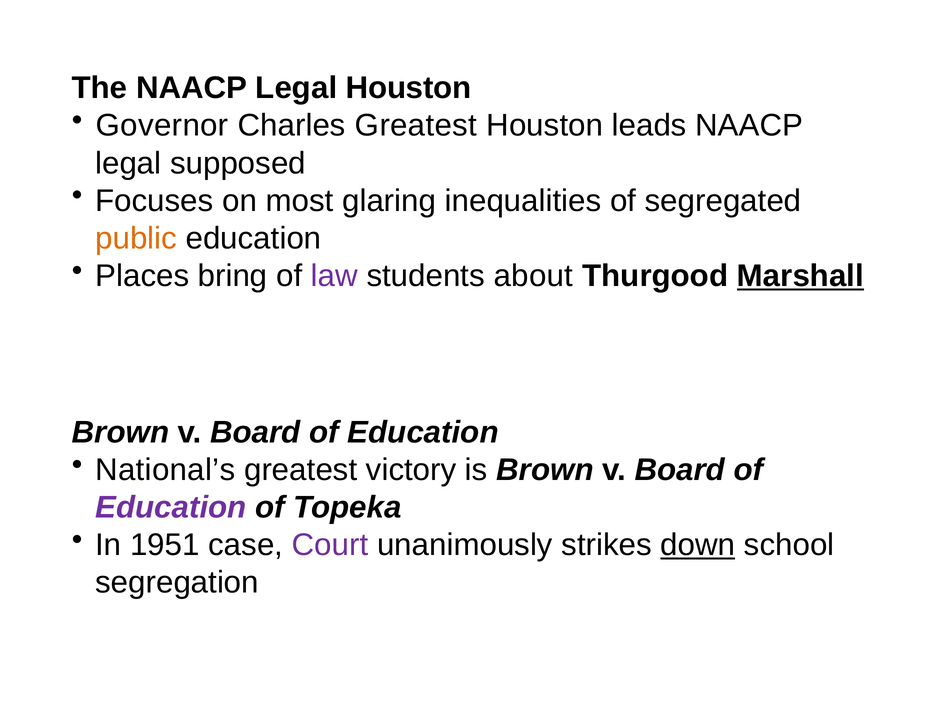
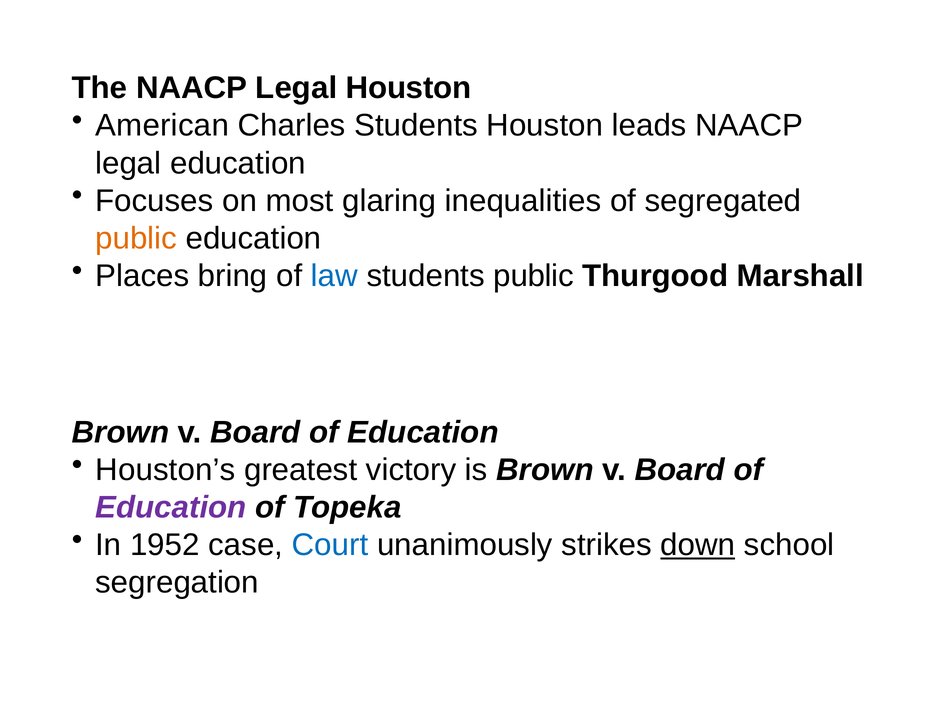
Governor: Governor -> American (162, 126)
Charles Greatest: Greatest -> Students (416, 126)
legal supposed: supposed -> education (238, 163)
law colour: purple -> blue (334, 276)
students about: about -> public (534, 276)
Marshall underline: present -> none (800, 276)
National’s: National’s -> Houston’s (165, 470)
1951: 1951 -> 1952 (165, 545)
Court colour: purple -> blue (330, 545)
